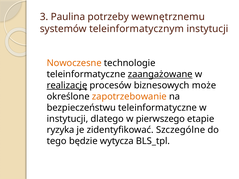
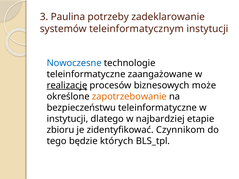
wewnętrznemu: wewnętrznemu -> zadeklarowanie (168, 17)
Nowoczesne colour: orange -> blue (74, 63)
zaangażowane underline: present -> none (160, 74)
pierwszego: pierwszego -> najbardziej (160, 119)
ryzyka: ryzyka -> zbioru (61, 130)
Szczególne: Szczególne -> Czynnikom (181, 130)
wytycza: wytycza -> których (117, 141)
